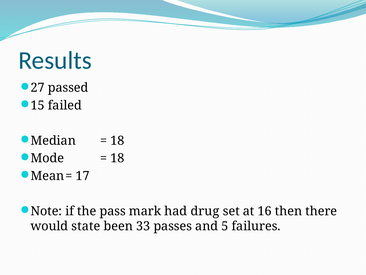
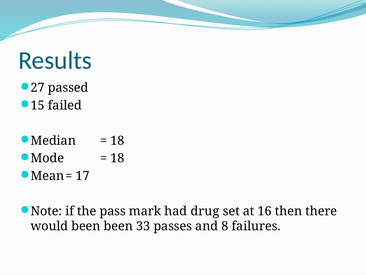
would state: state -> been (86, 226)
5: 5 -> 8 (225, 226)
